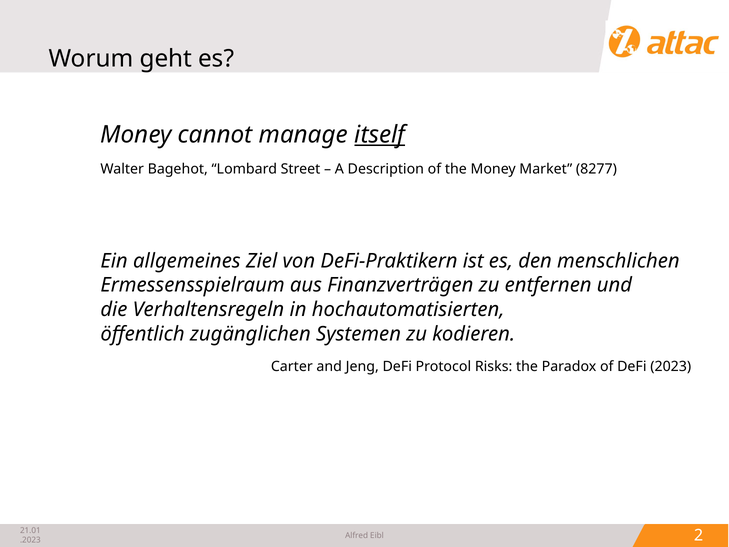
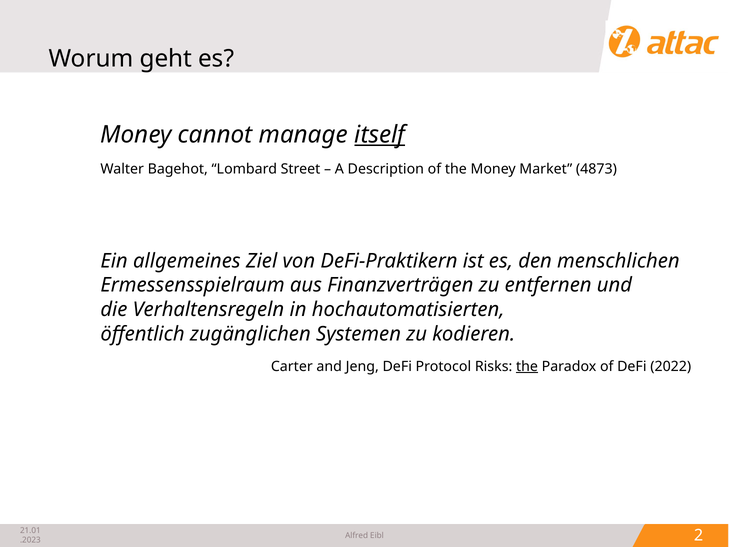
8277: 8277 -> 4873 (596, 169)
the underline: none -> present (527, 366)
2023: 2023 -> 2022 (671, 366)
